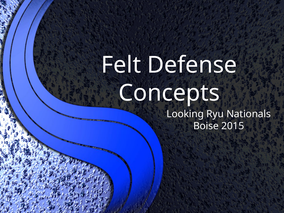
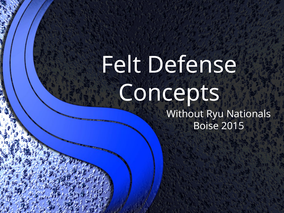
Looking: Looking -> Without (185, 114)
